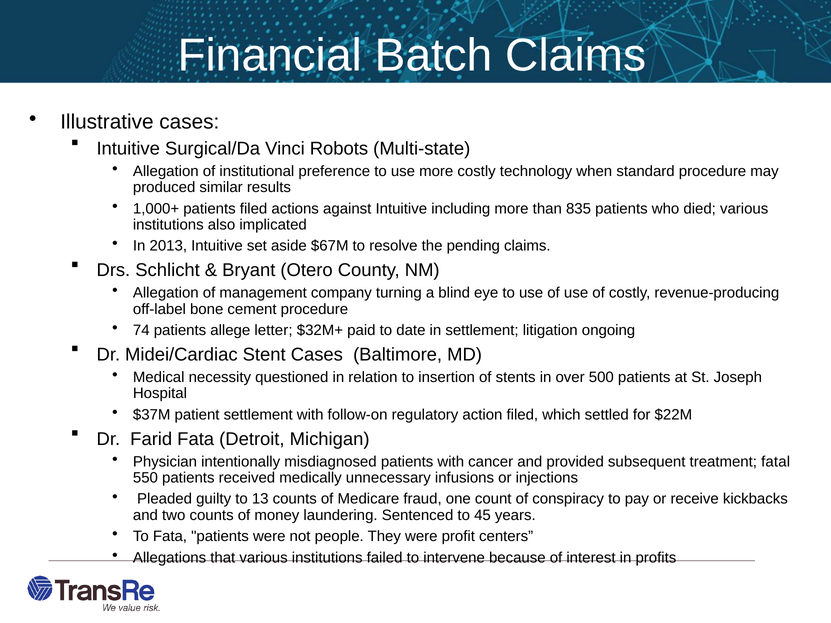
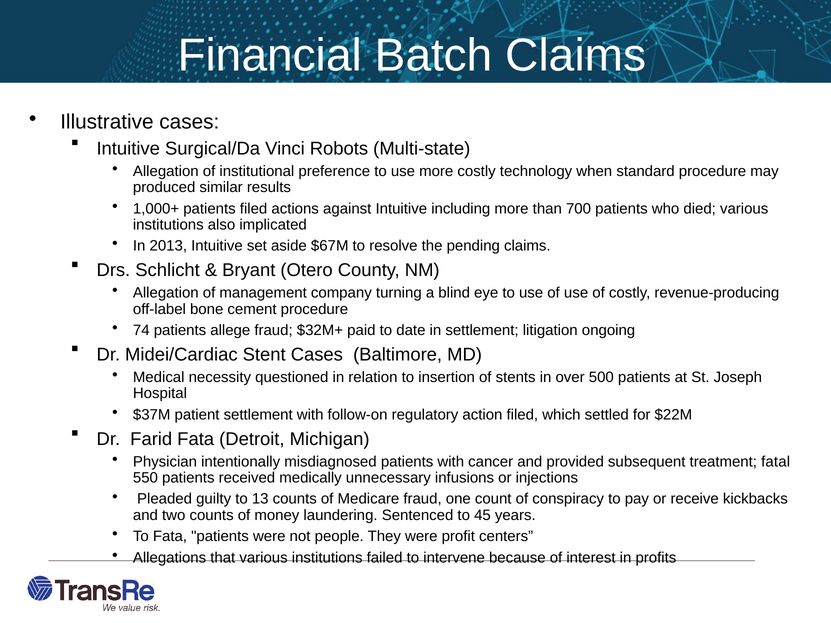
835: 835 -> 700 (579, 209)
allege letter: letter -> fraud (274, 330)
